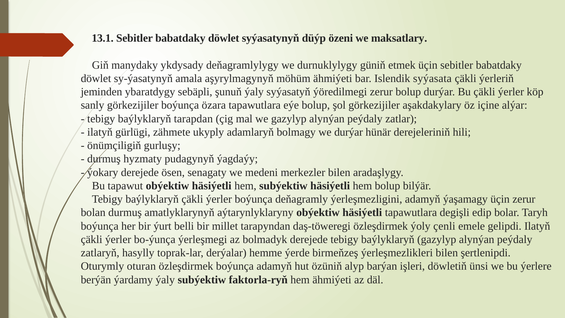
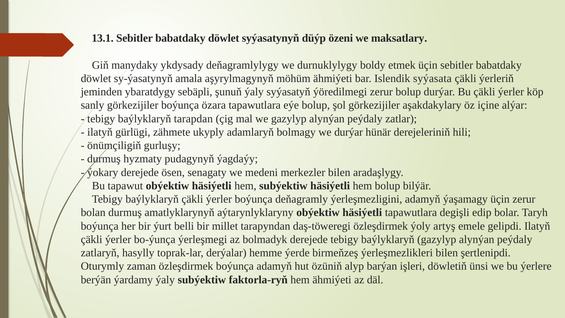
güniň: güniň -> boldy (373, 65)
çenli: çenli -> artyş (444, 226)
oturan: oturan -> zaman (141, 266)
